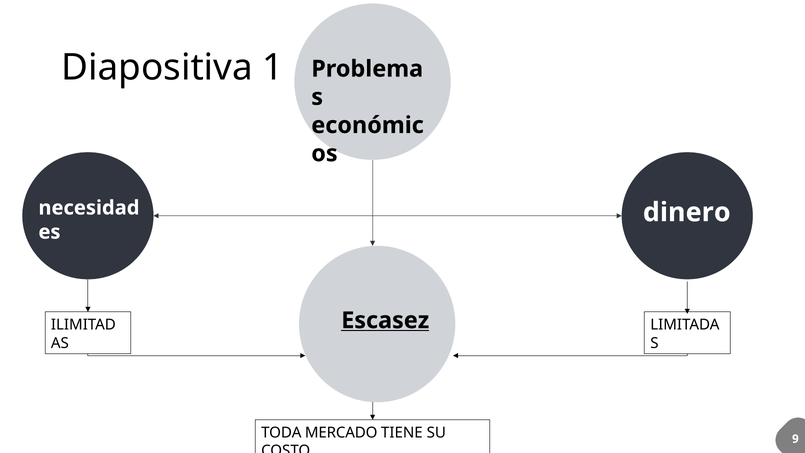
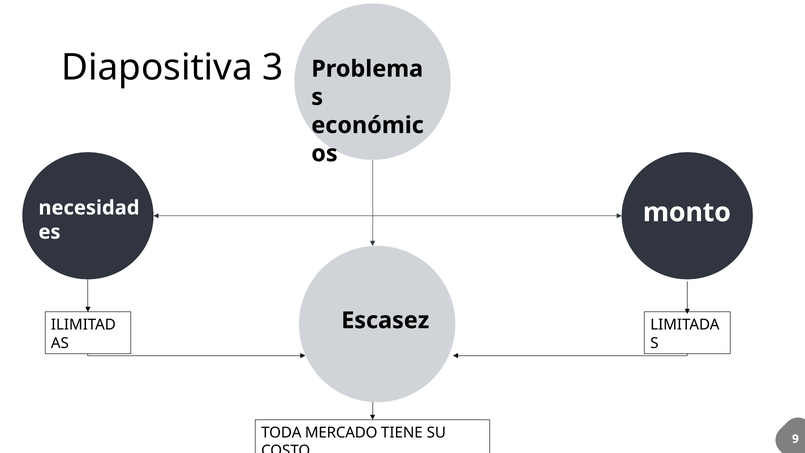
1: 1 -> 3 (273, 68)
dinero: dinero -> monto (687, 212)
Escasez underline: present -> none (385, 320)
